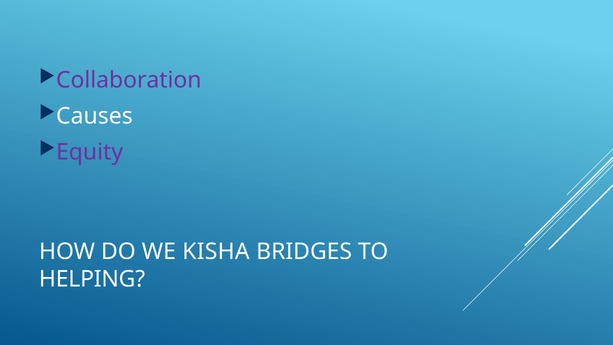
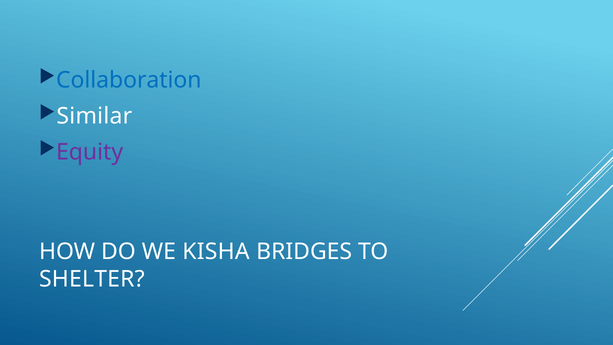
Collaboration colour: purple -> blue (129, 80)
Causes: Causes -> Similar (94, 116)
HELPING: HELPING -> SHELTER (92, 279)
